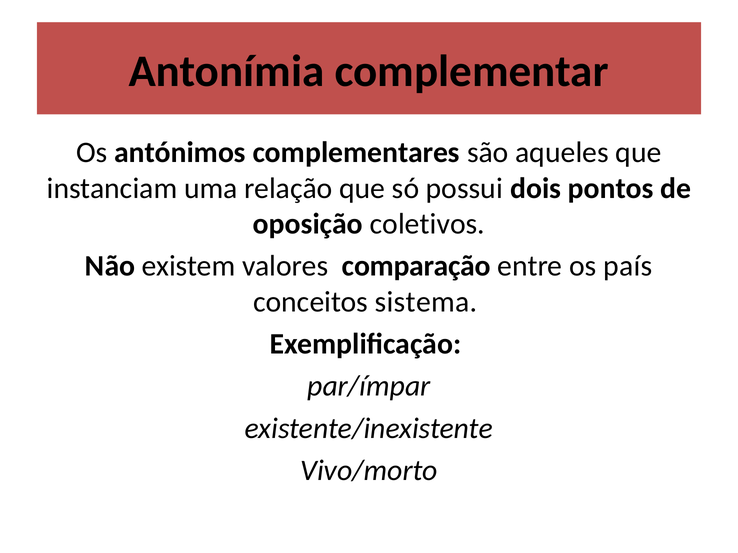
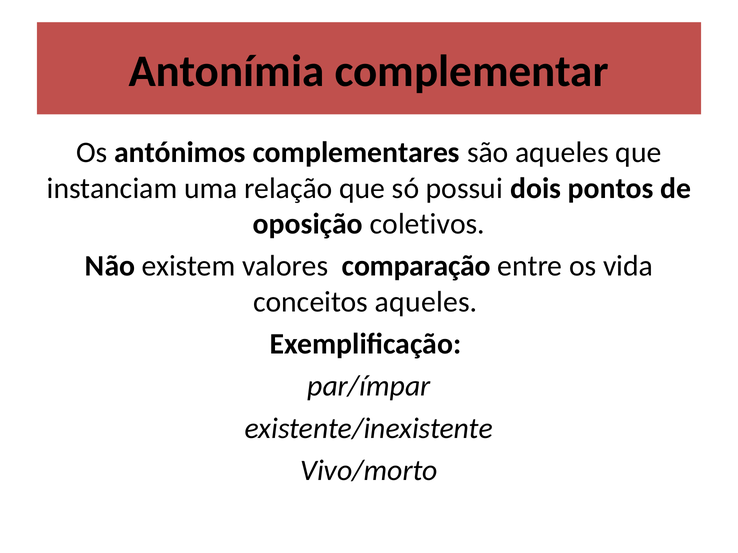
país: país -> vida (628, 266)
conceitos sistema: sistema -> aqueles (426, 302)
